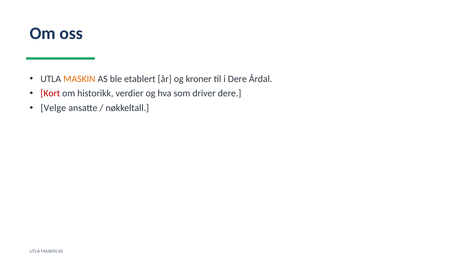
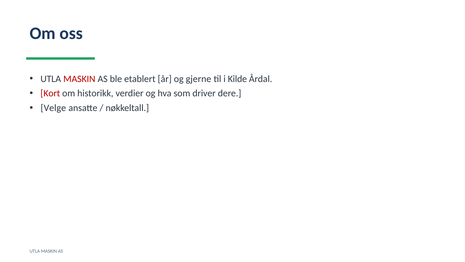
MASKIN colour: orange -> red (79, 79)
kroner: kroner -> gjerne (199, 79)
i Dere: Dere -> Kilde (237, 79)
